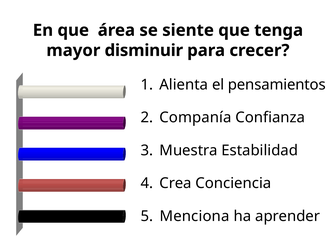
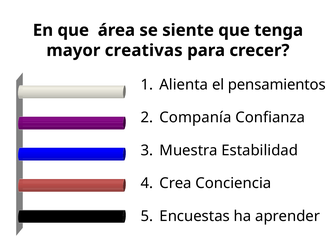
disminuir: disminuir -> creativas (144, 50)
Menciona: Menciona -> Encuestas (195, 216)
